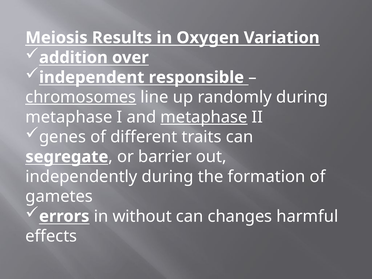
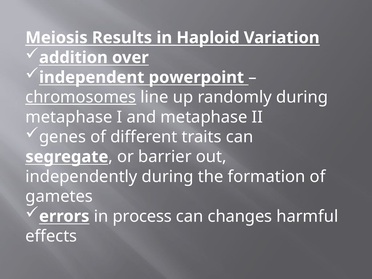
Oxygen: Oxygen -> Haploid (208, 38)
responsible: responsible -> powerpoint (196, 77)
metaphase underline: present -> none (204, 117)
without: without -> process (142, 216)
